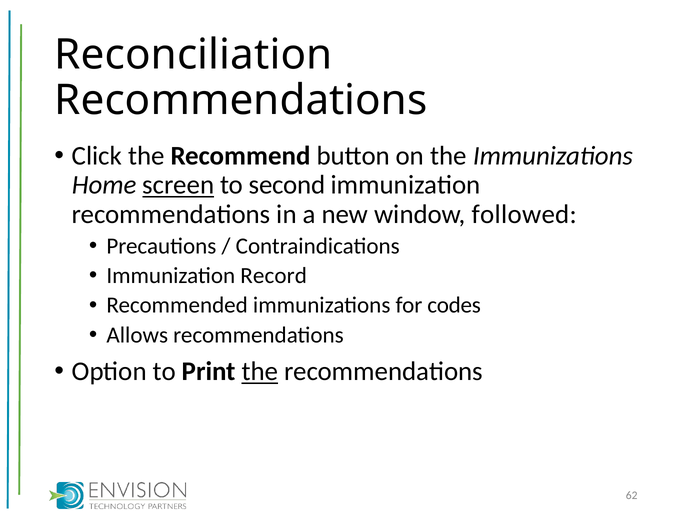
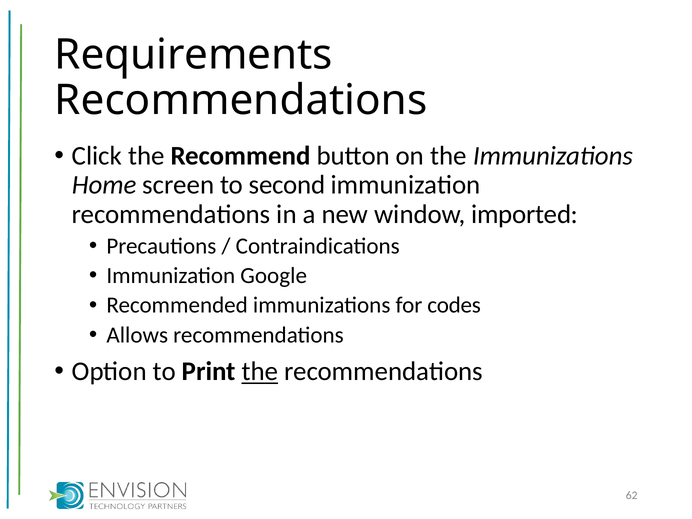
Reconciliation: Reconciliation -> Requirements (194, 55)
screen underline: present -> none (178, 185)
followed: followed -> imported (525, 214)
Record: Record -> Google (274, 276)
